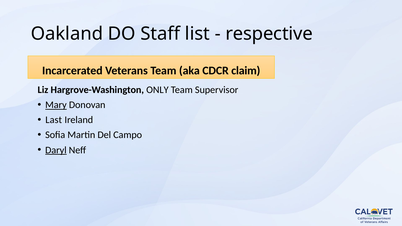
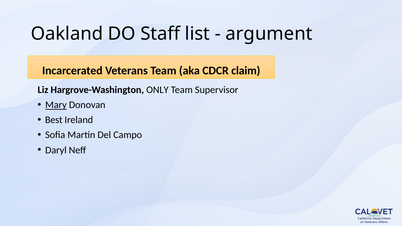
respective: respective -> argument (269, 34)
Last: Last -> Best (54, 120)
Daryl underline: present -> none (56, 150)
